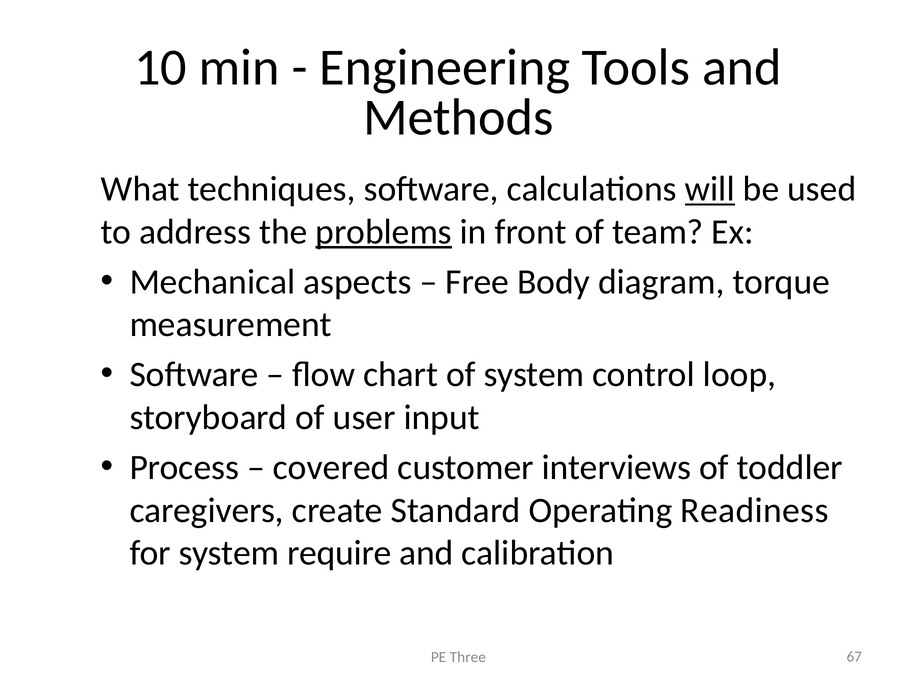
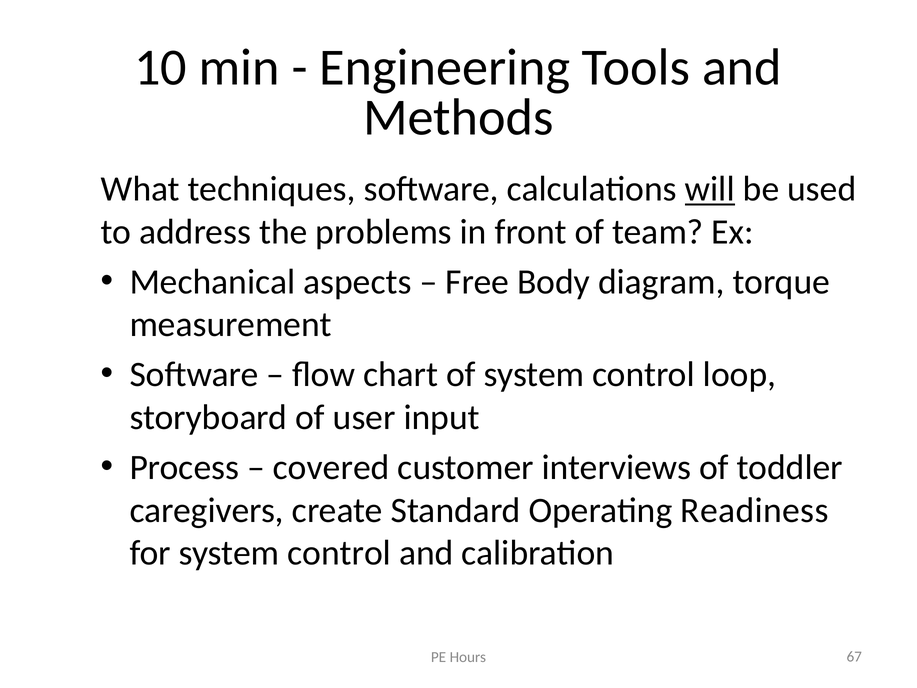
problems underline: present -> none (384, 232)
for system require: require -> control (339, 553)
Three: Three -> Hours (468, 657)
